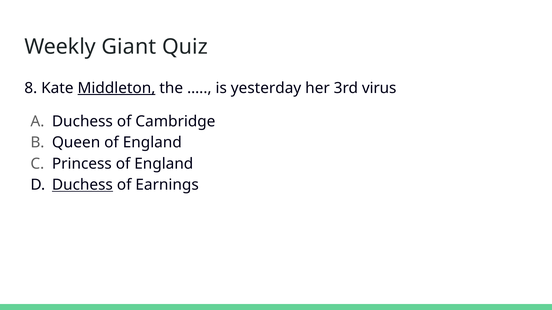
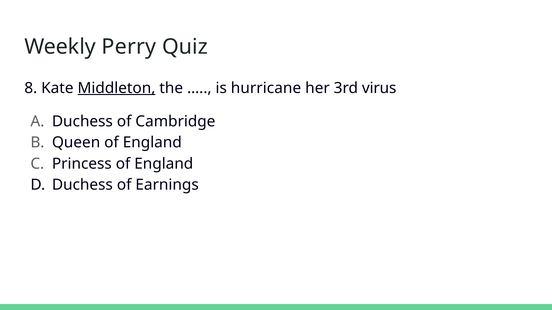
Giant: Giant -> Perry (129, 47)
yesterday: yesterday -> hurricane (266, 88)
Duchess underline: present -> none (82, 185)
